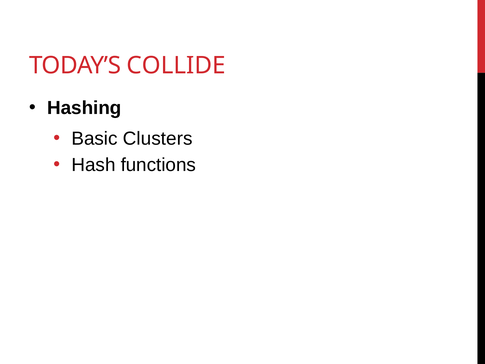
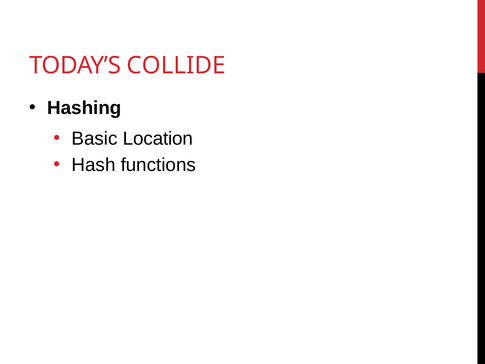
Clusters: Clusters -> Location (158, 138)
